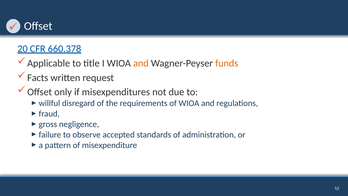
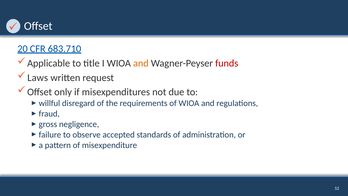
660.378: 660.378 -> 683.710 (64, 49)
funds colour: orange -> red (227, 63)
Facts: Facts -> Laws (38, 78)
